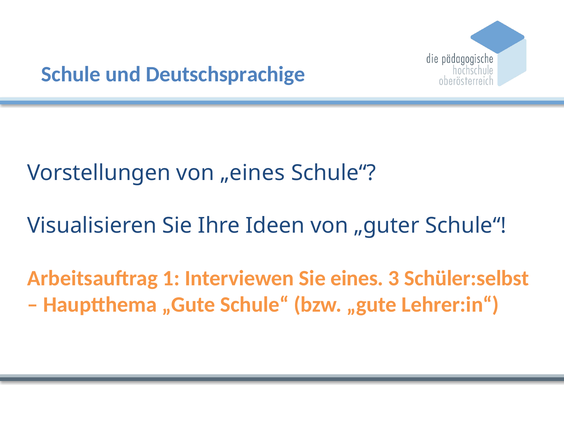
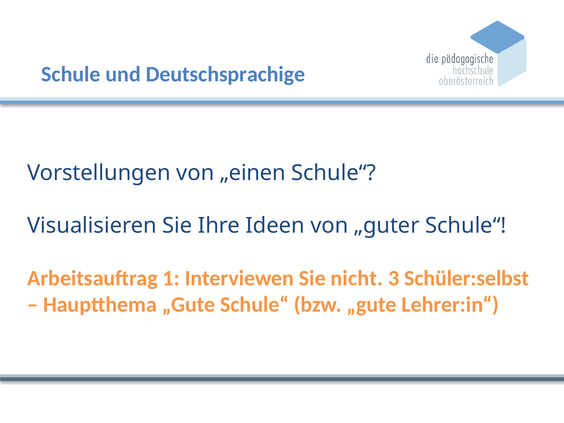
„eines: „eines -> „einen (253, 173)
eines: eines -> nicht (357, 278)
